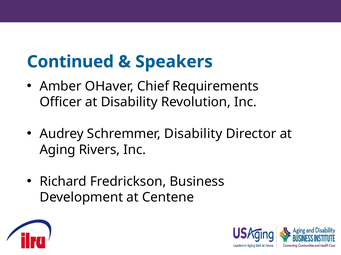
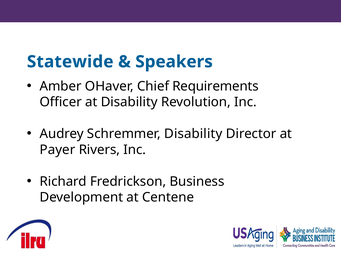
Continued: Continued -> Statewide (70, 62)
Aging: Aging -> Payer (57, 150)
